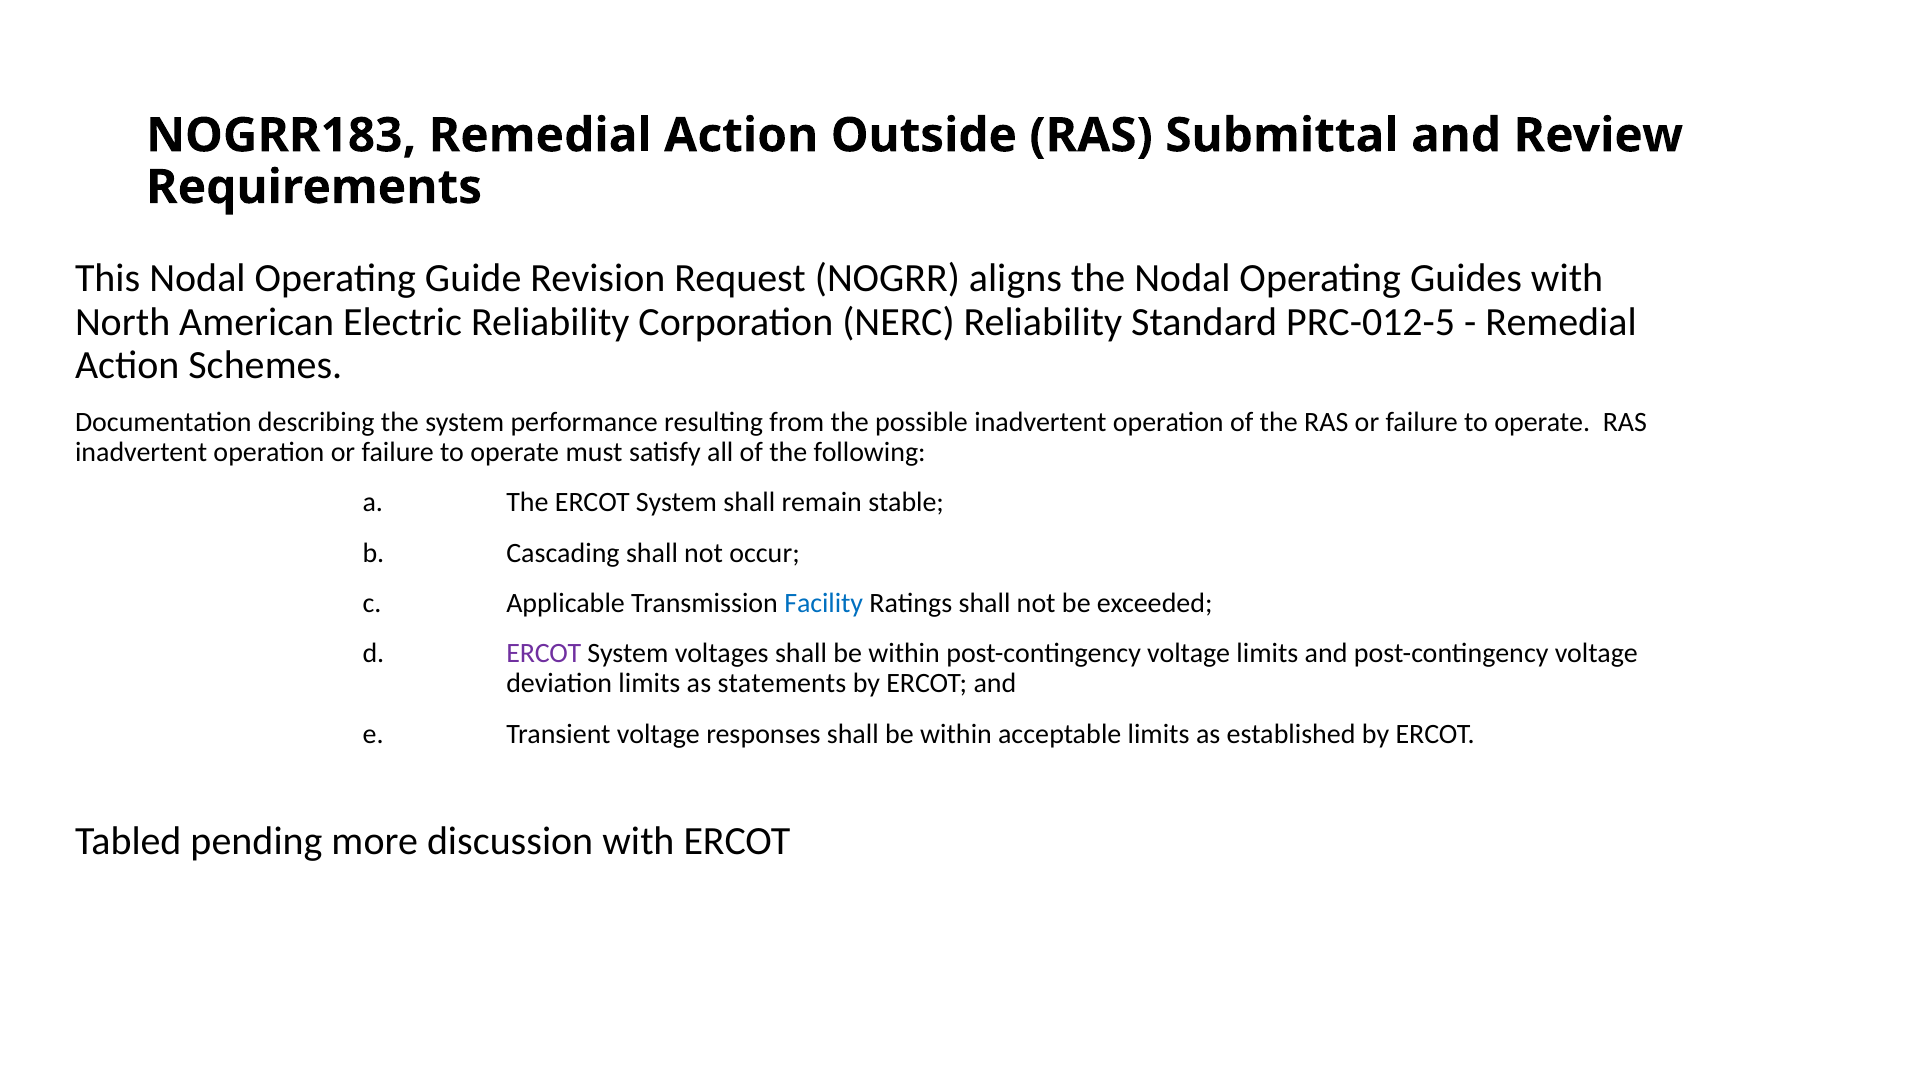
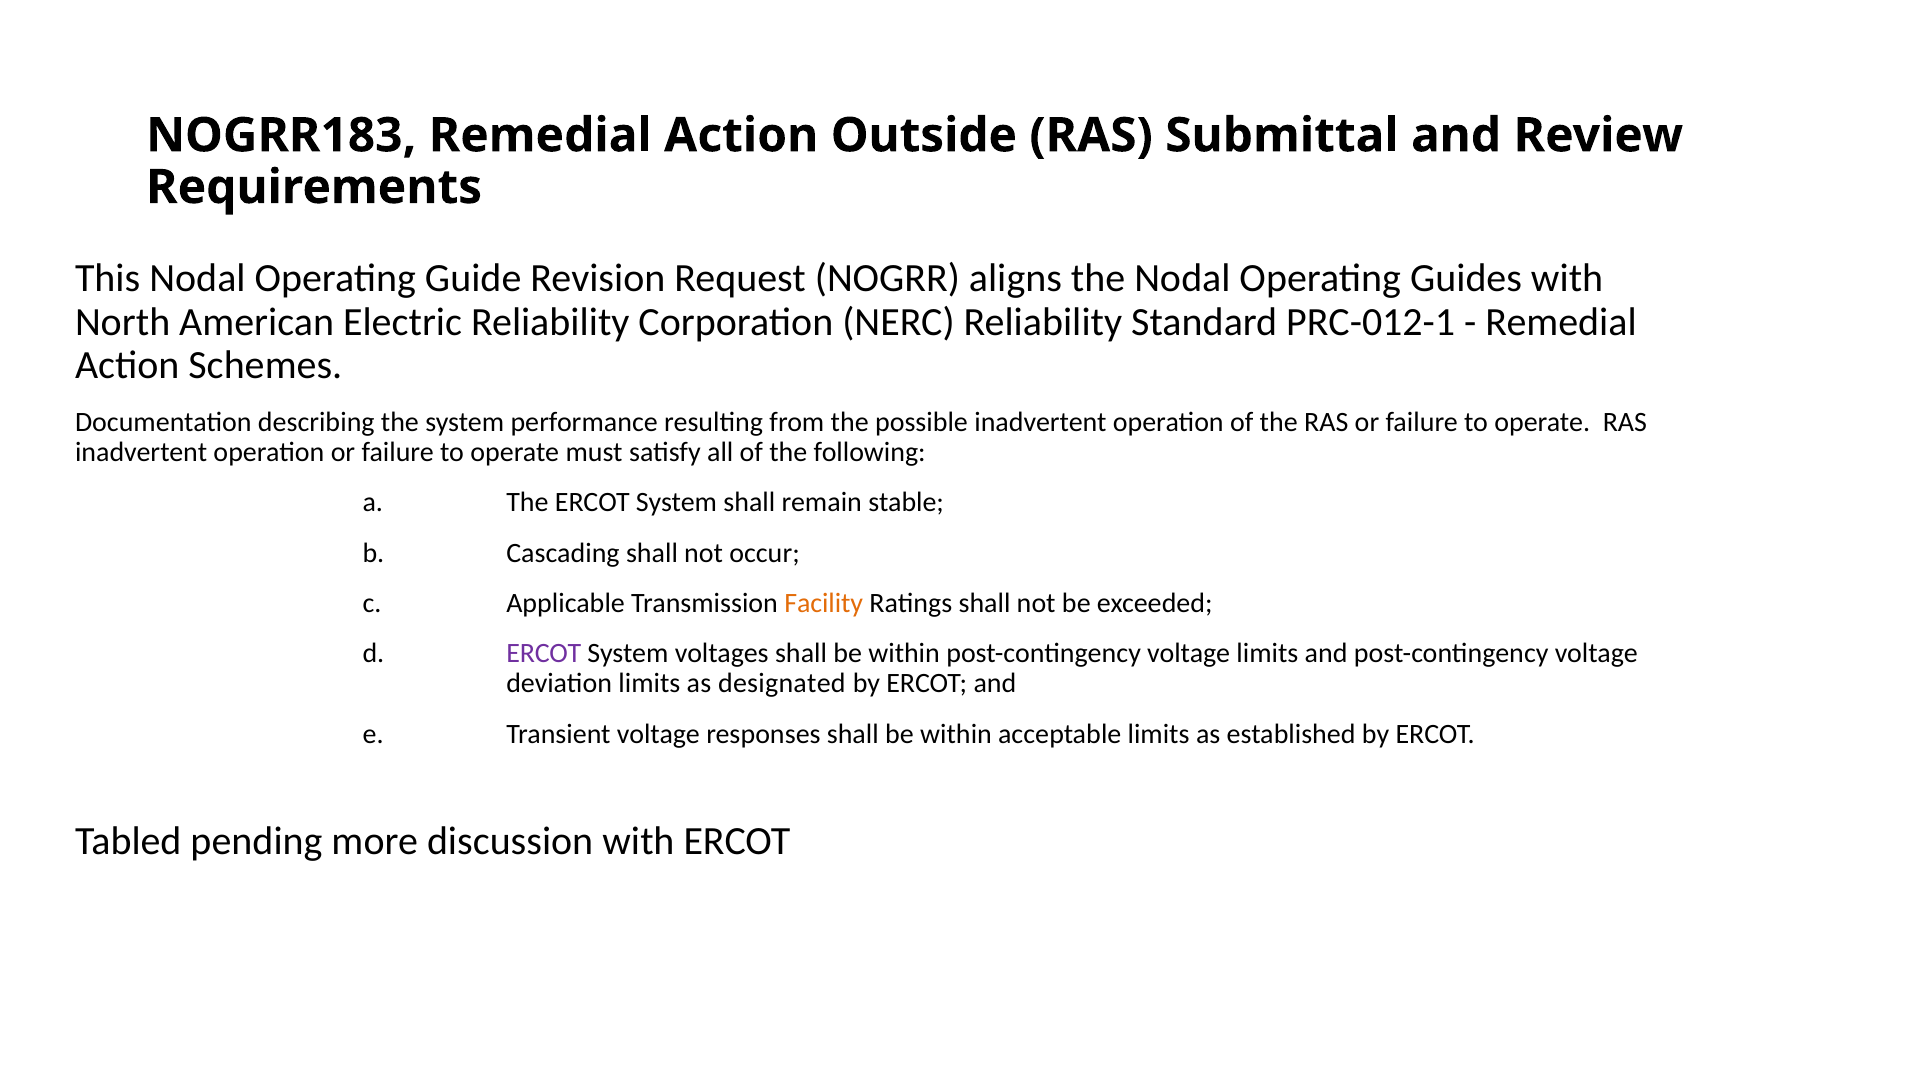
PRC-012-5: PRC-012-5 -> PRC-012-1 (1371, 322)
Facility colour: blue -> orange (824, 603)
statements: statements -> designated (782, 683)
